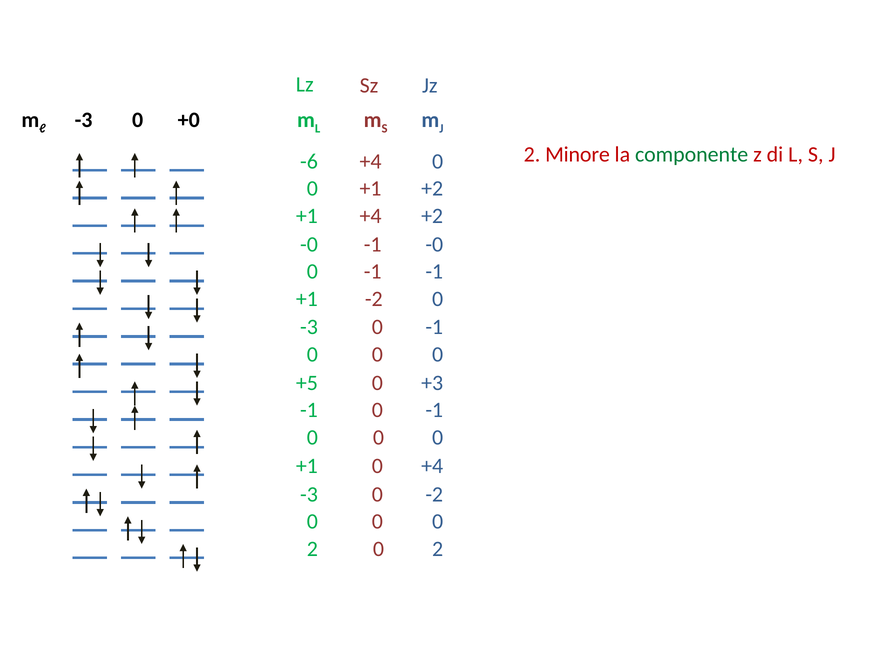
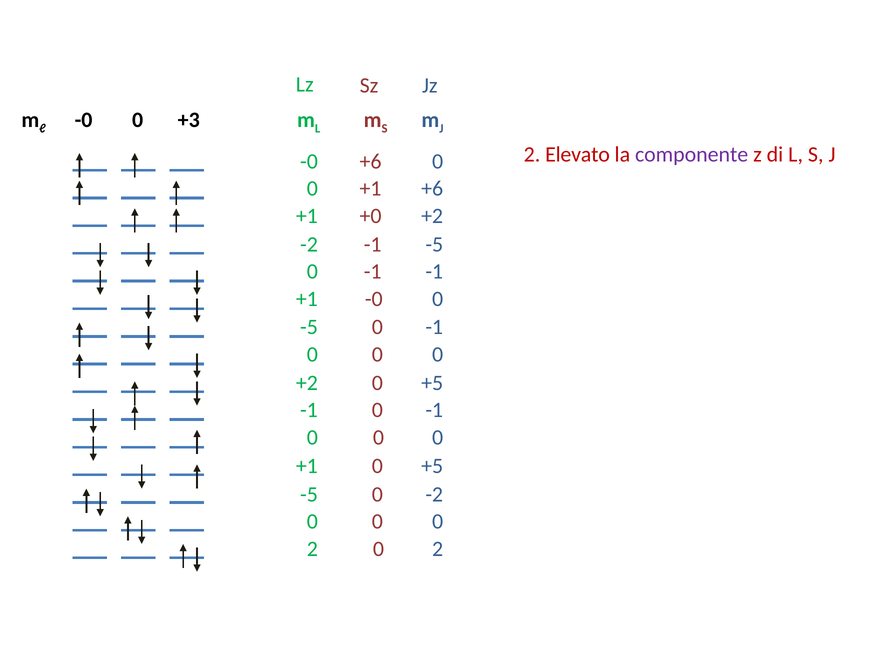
-3: -3 -> -0 (84, 120)
+0: +0 -> +3 (189, 120)
Minore: Minore -> Elevato (578, 155)
componente colour: green -> purple (692, 155)
-6: -6 -> -0 (309, 162)
+4: +4 -> +6 (371, 162)
+2: +2 -> +6 (432, 188)
+4: +4 -> +0 (371, 216)
-0: -0 -> -2 (309, 245)
-0: -0 -> -5 (434, 245)
-2: -2 -> -0 (374, 299)
-3: -3 -> -5 (309, 327)
+5: +5 -> +2 (307, 383)
+3: +3 -> +5 (432, 383)
+4: +4 -> +5 (432, 466)
-3: -3 -> -5 (309, 494)
